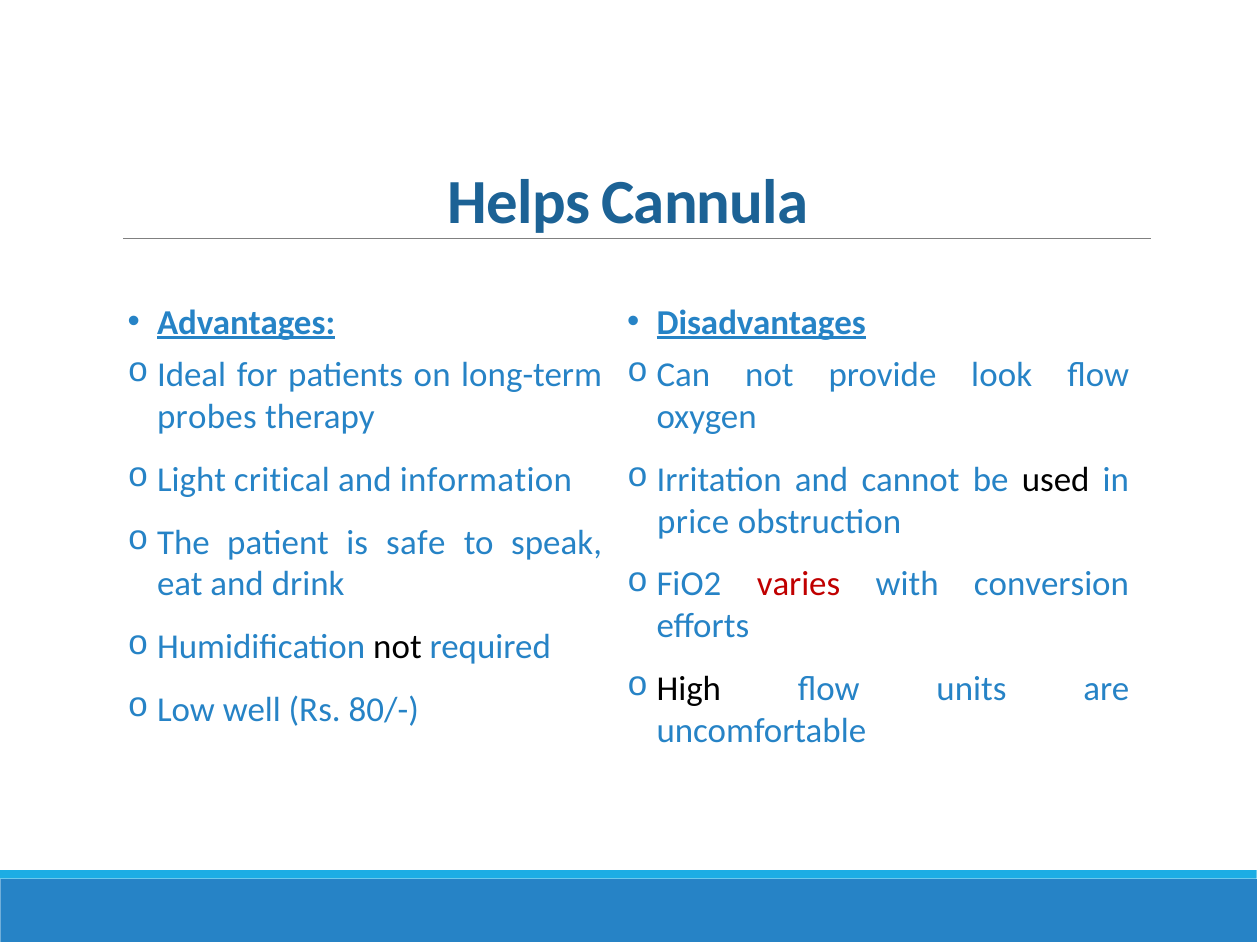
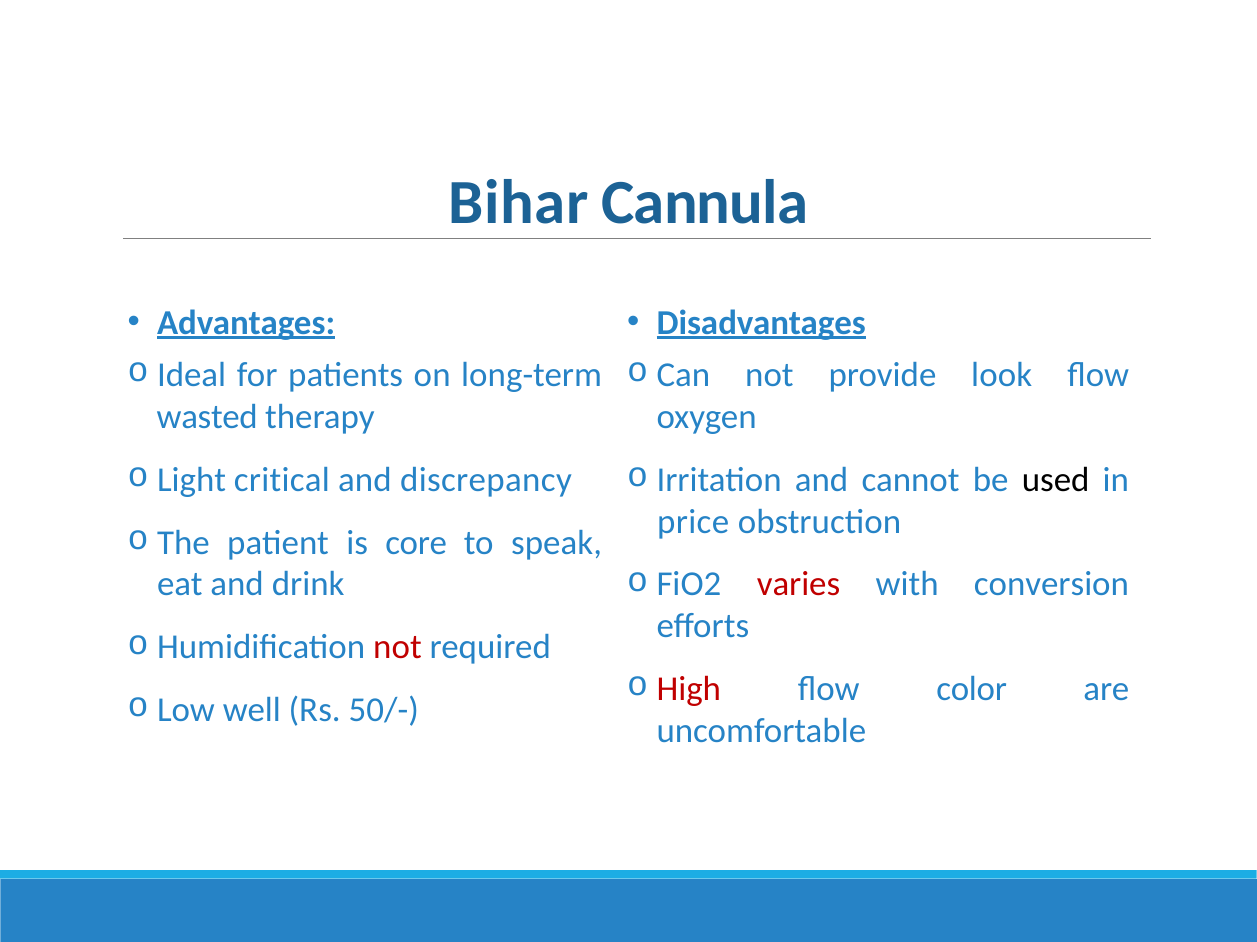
Helps: Helps -> Bihar (519, 203)
probes: probes -> wasted (207, 417)
information: information -> discrepancy (486, 480)
safe: safe -> core (416, 543)
not colour: black -> red (397, 648)
High colour: black -> red (689, 690)
units: units -> color (972, 690)
80/-: 80/- -> 50/- (384, 711)
